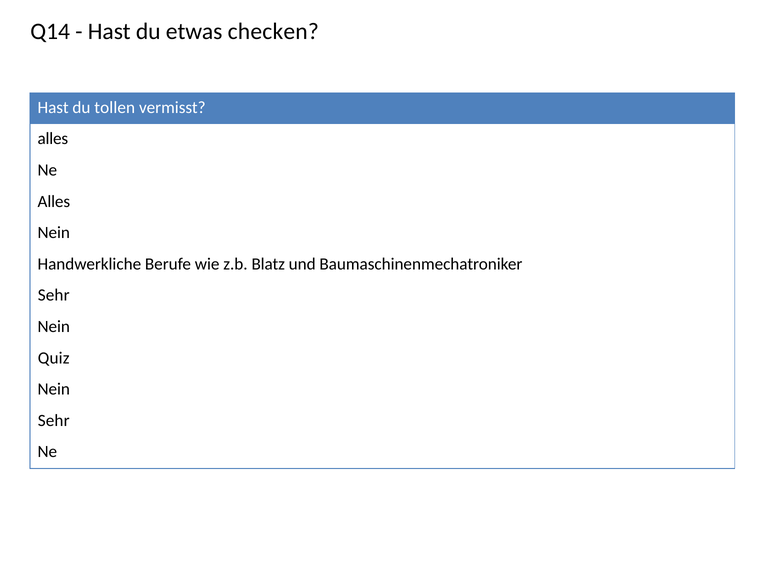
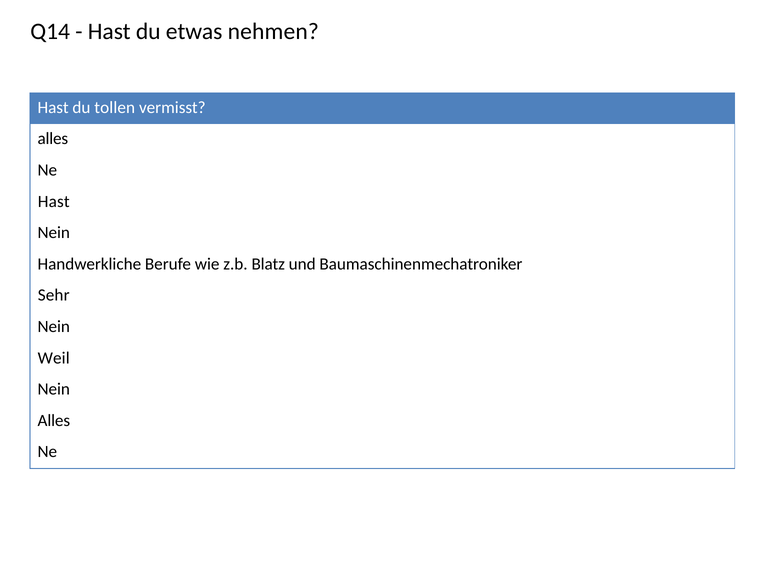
checken: checken -> nehmen (273, 31)
Alles: Alles -> Hast (54, 201)
Quiz: Quiz -> Weil (54, 358)
Sehr: Sehr -> Alles (54, 420)
